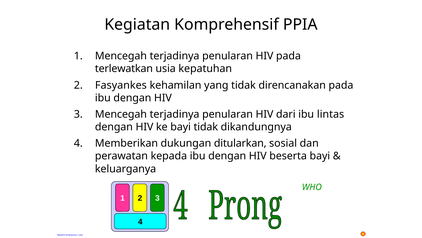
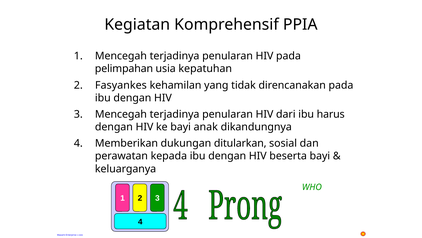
terlewatkan: terlewatkan -> pelimpahan (124, 69)
lintas: lintas -> harus (331, 114)
bayi tidak: tidak -> anak (206, 127)
